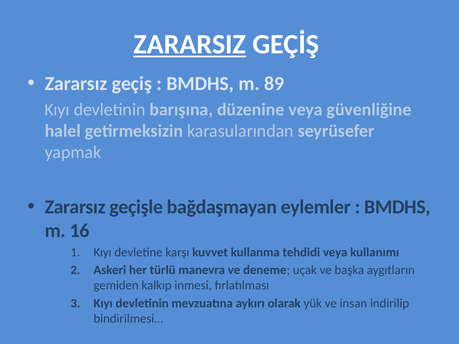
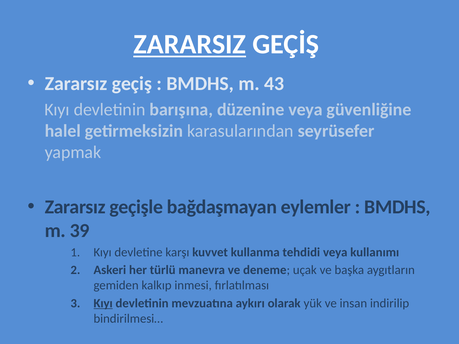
89: 89 -> 43 (274, 84)
16: 16 -> 39 (80, 231)
Kıyı underline: none -> present (103, 303)
